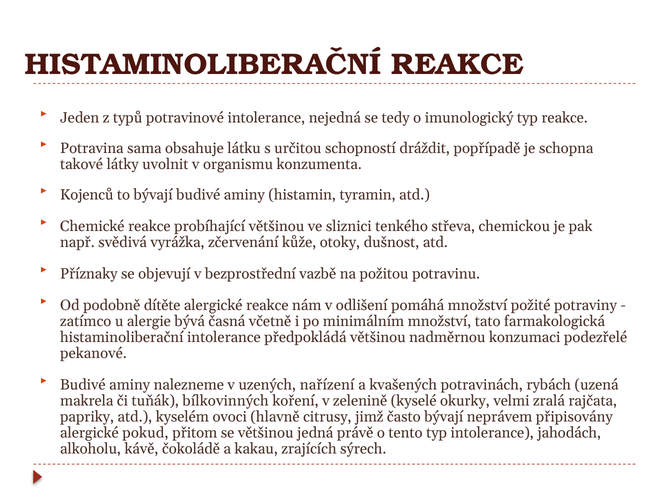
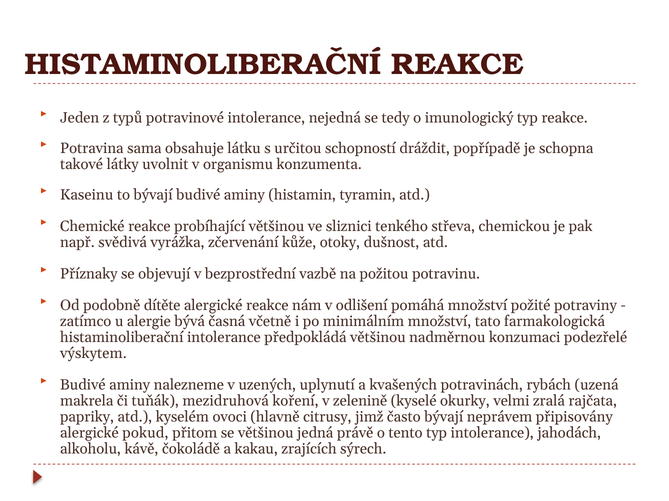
Kojenců: Kojenců -> Kaseinu (87, 195)
pekanové: pekanové -> výskytem (93, 354)
nařízení: nařízení -> uplynutí (327, 386)
bílkovinných: bílkovinných -> mezidruhová (226, 402)
